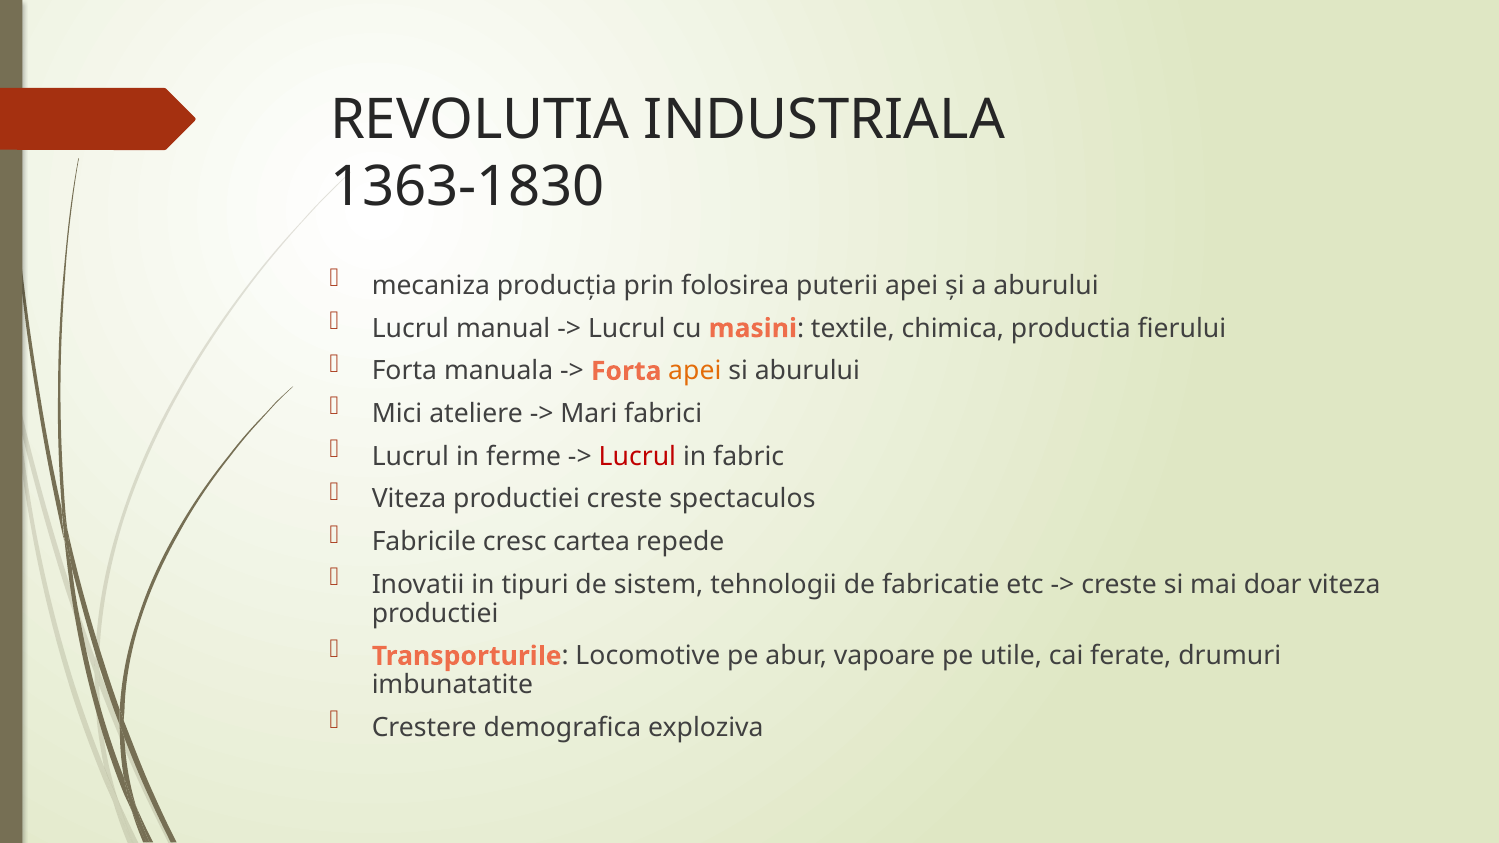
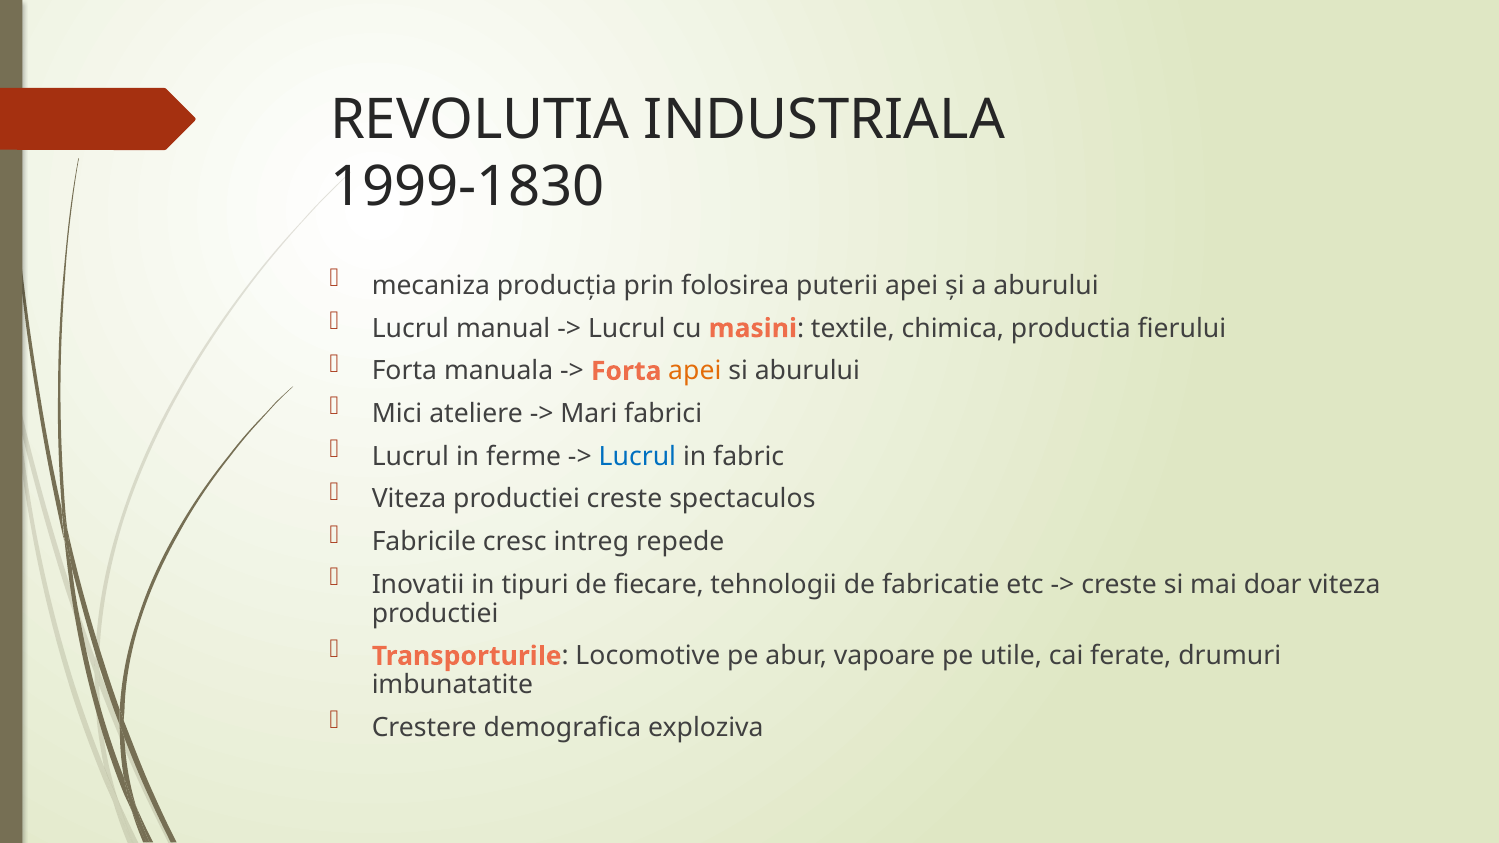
1363-1830: 1363-1830 -> 1999-1830 (468, 187)
Lucrul colour: red -> blue (637, 457)
cartea: cartea -> intreg (591, 542)
sistem: sistem -> fiecare (659, 585)
